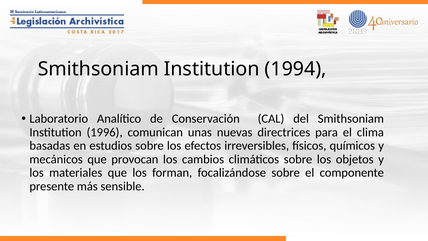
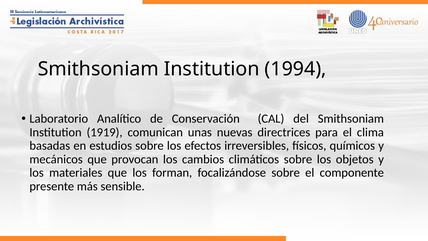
1996: 1996 -> 1919 (105, 132)
